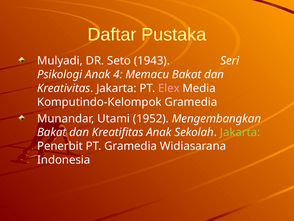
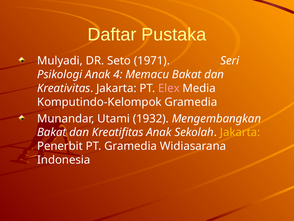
1943: 1943 -> 1971 (152, 61)
1952: 1952 -> 1932 (151, 118)
Jakarta colour: light green -> yellow (240, 132)
